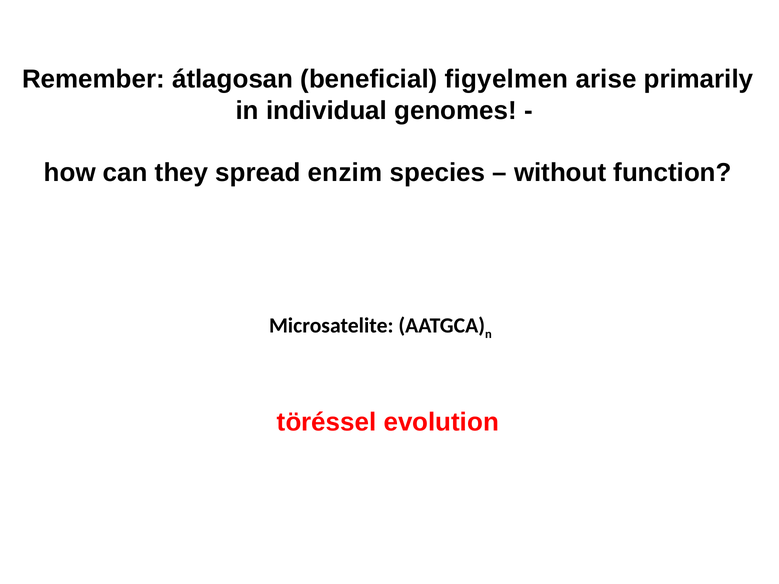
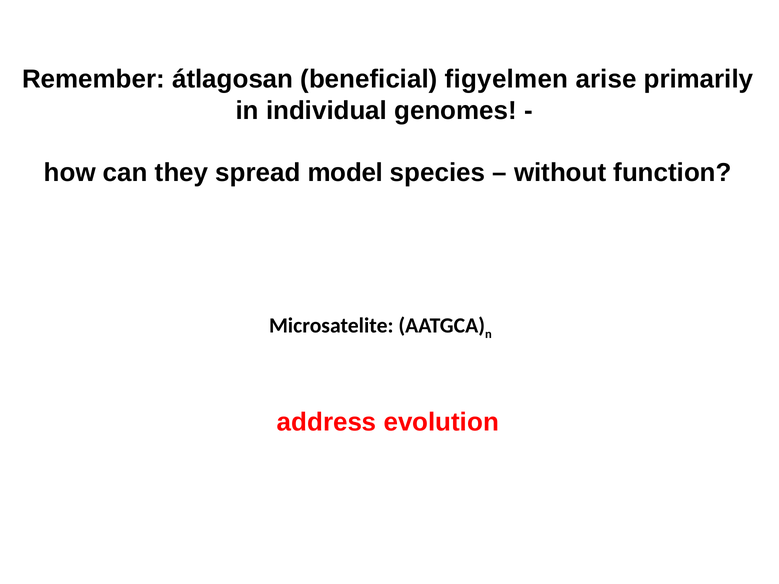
enzim: enzim -> model (345, 173)
töréssel: töréssel -> address (327, 422)
